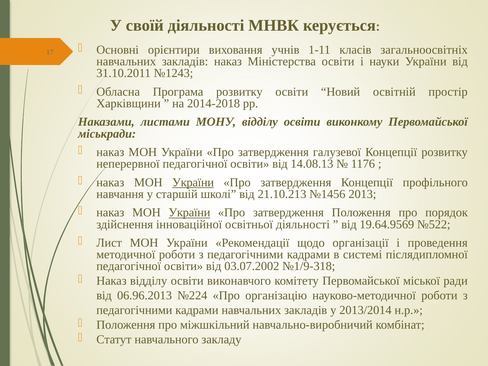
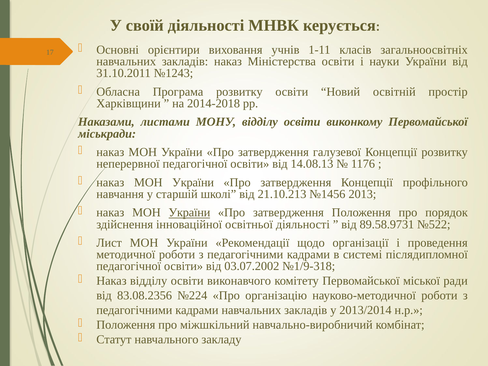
України underline: present -> none (193, 182)
19.64.9569: 19.64.9569 -> 89.58.9731 (387, 224)
06.96.2013: 06.96.2013 -> 83.08.2356 (145, 295)
